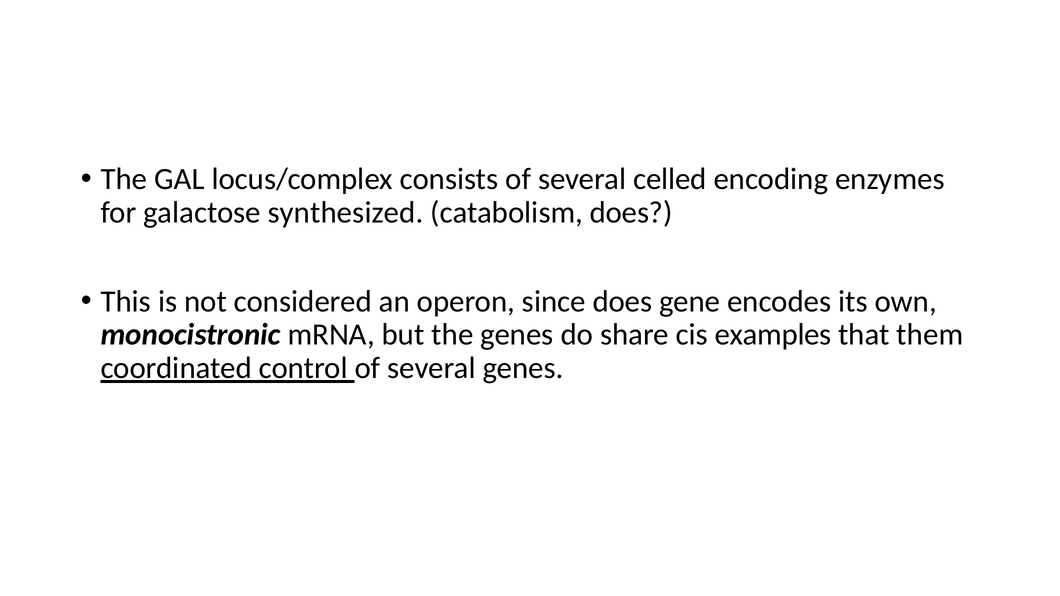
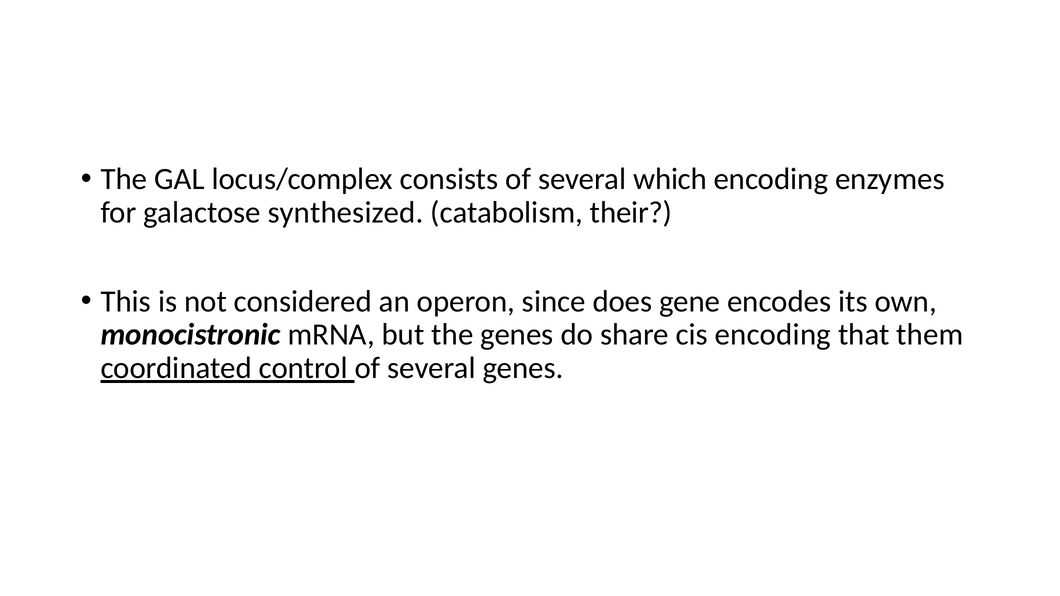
celled: celled -> which (670, 179)
catabolism does: does -> their (631, 213)
cis examples: examples -> encoding (773, 335)
